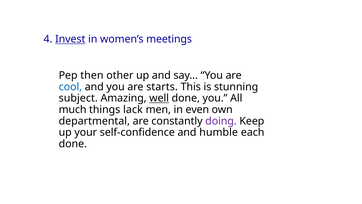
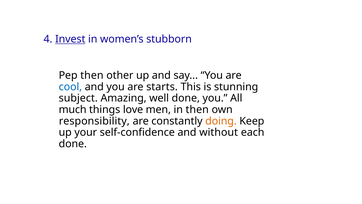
meetings: meetings -> stubborn (169, 39)
well underline: present -> none (159, 98)
lack: lack -> love (133, 109)
in even: even -> then (197, 109)
departmental: departmental -> responsibility (94, 121)
doing colour: purple -> orange (221, 121)
humble: humble -> without (219, 132)
